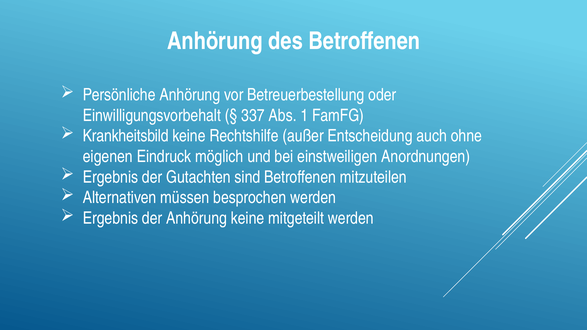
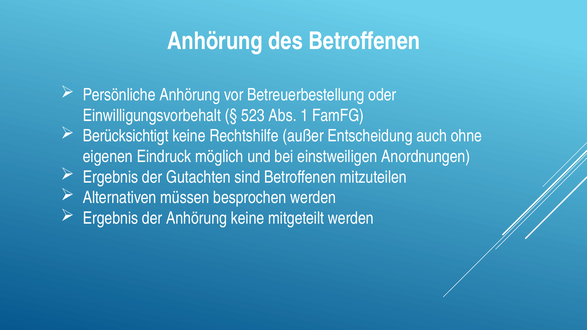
337: 337 -> 523 (253, 116)
Krankheitsbild: Krankheitsbild -> Berücksichtigt (126, 136)
